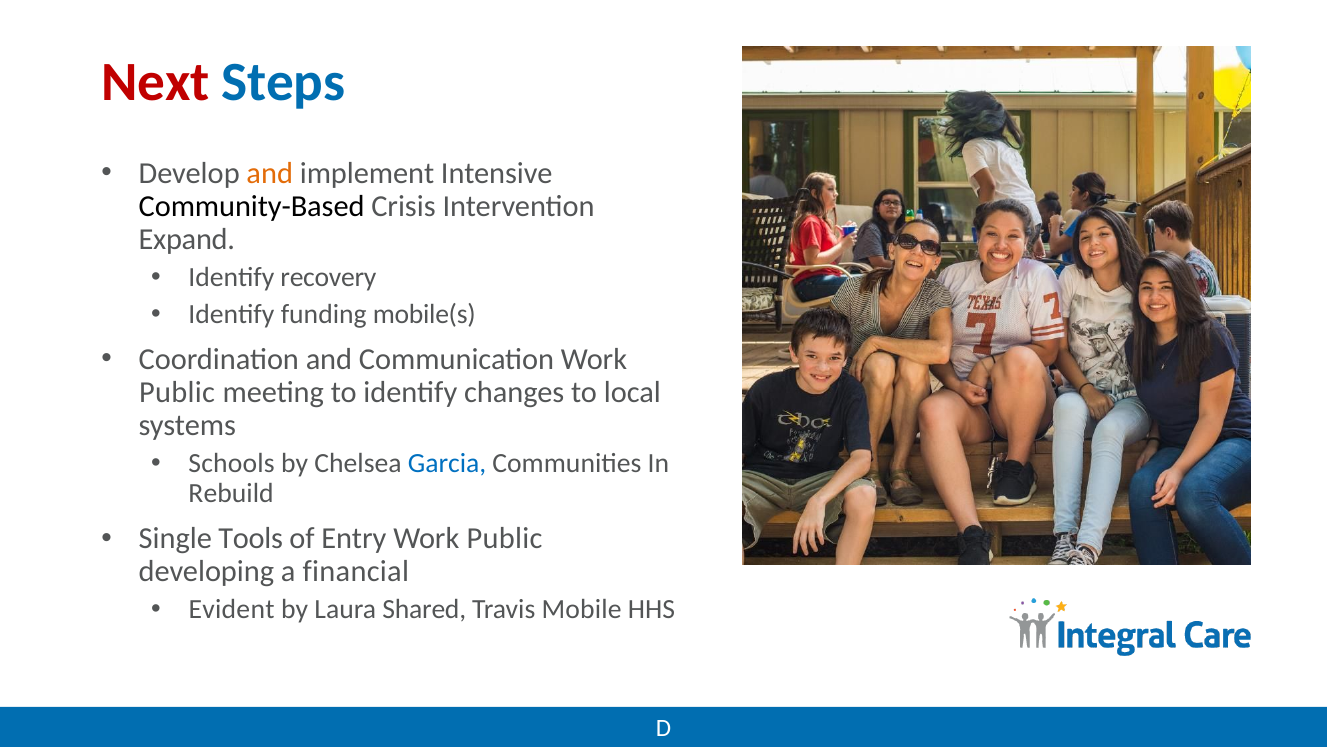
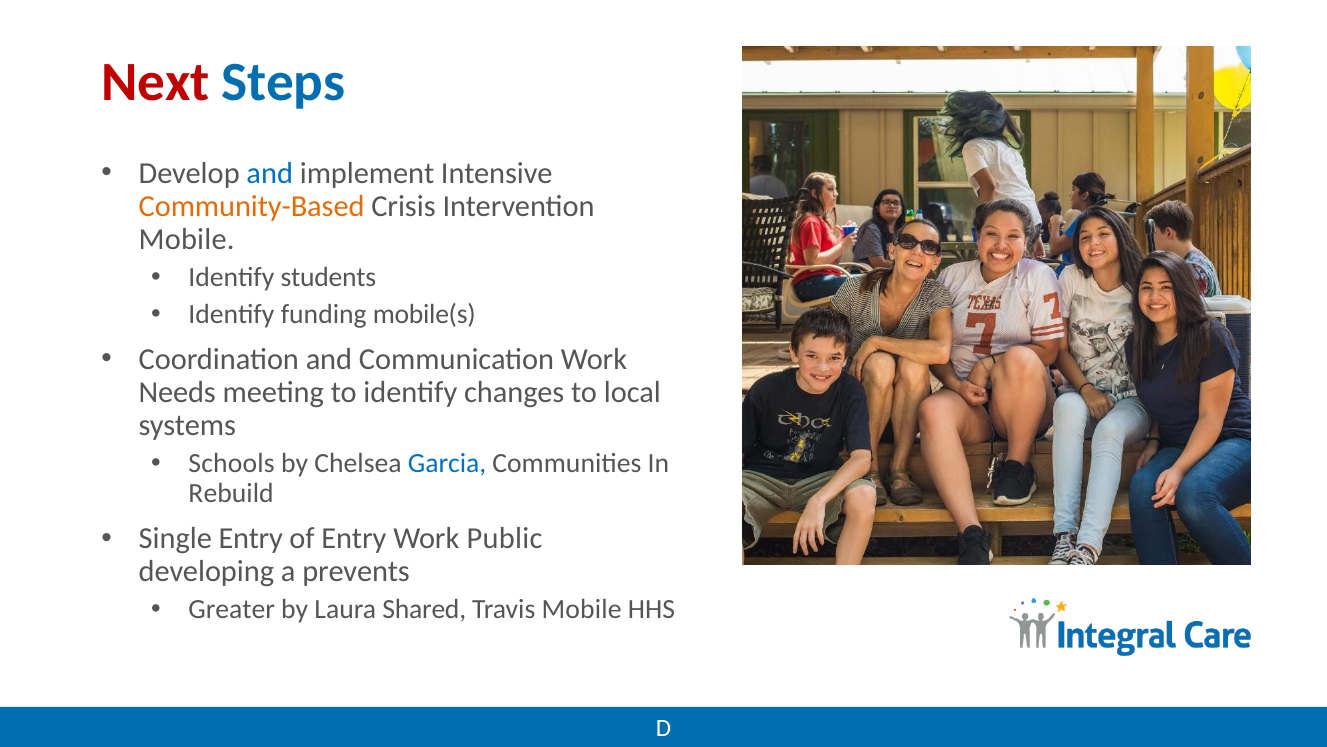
and colour: orange -> blue (270, 173)
Community-Based colour: black -> orange (252, 206)
Expand: Expand -> Mobile (187, 239)
recovery: recovery -> students (328, 277)
Public: Public -> Needs (177, 392)
Single Tools: Tools -> Entry (251, 538)
financial: financial -> prevents (356, 571)
Evident: Evident -> Greater (232, 609)
